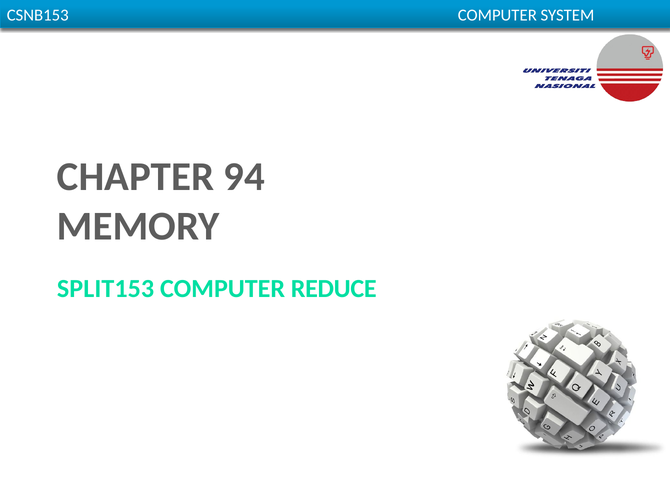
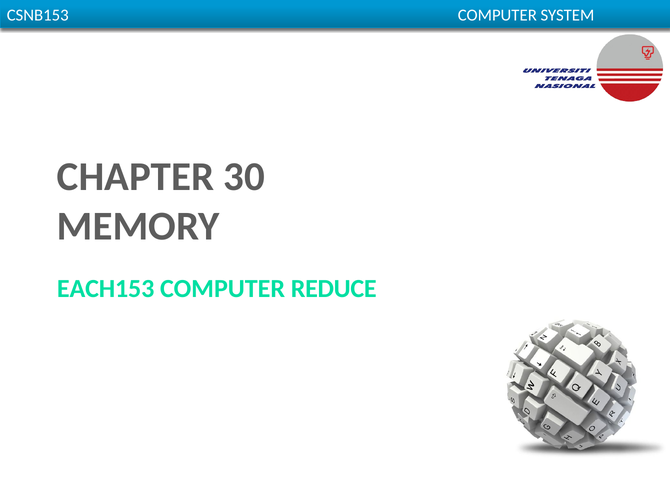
94: 94 -> 30 (244, 177)
SPLIT153: SPLIT153 -> EACH153 (106, 289)
